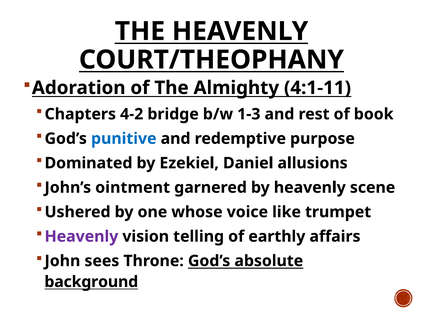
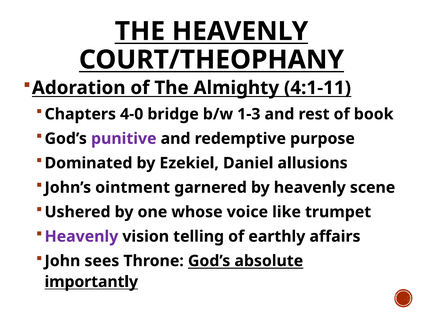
4-2: 4-2 -> 4-0 (132, 114)
punitive colour: blue -> purple (124, 139)
background: background -> importantly (91, 282)
